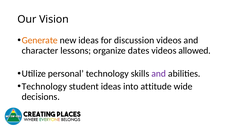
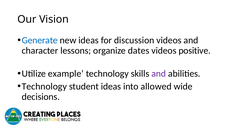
Generate colour: orange -> blue (40, 40)
allowed: allowed -> positive (195, 51)
personal: personal -> example (66, 74)
attitude: attitude -> allowed (156, 86)
